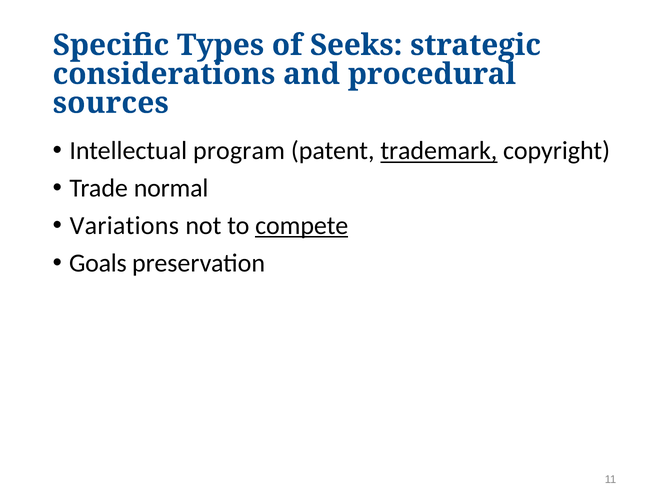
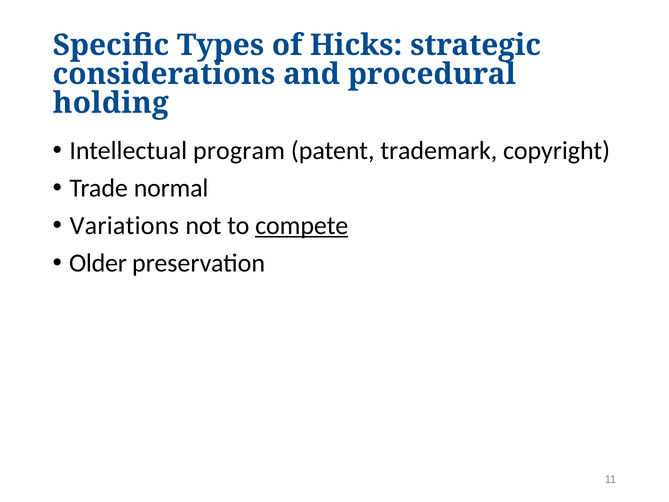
Seeks: Seeks -> Hicks (356, 45)
sources: sources -> holding (111, 103)
trademark underline: present -> none (439, 151)
Goals: Goals -> Older (98, 263)
